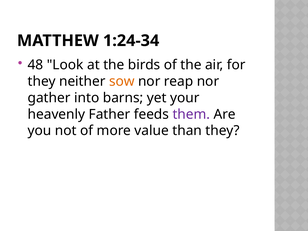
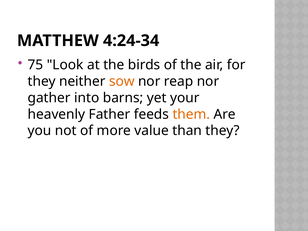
1:24-34: 1:24-34 -> 4:24-34 (131, 41)
48: 48 -> 75 (35, 65)
them colour: purple -> orange (191, 114)
